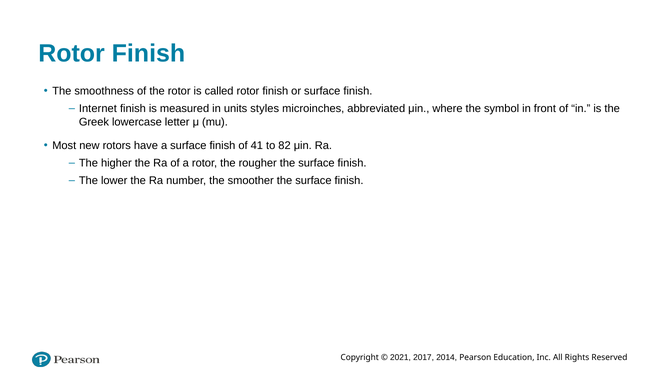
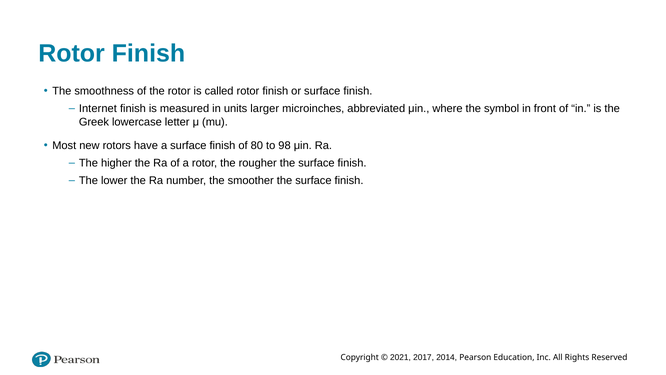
styles: styles -> larger (265, 109)
41: 41 -> 80 (257, 146)
82: 82 -> 98 (285, 146)
